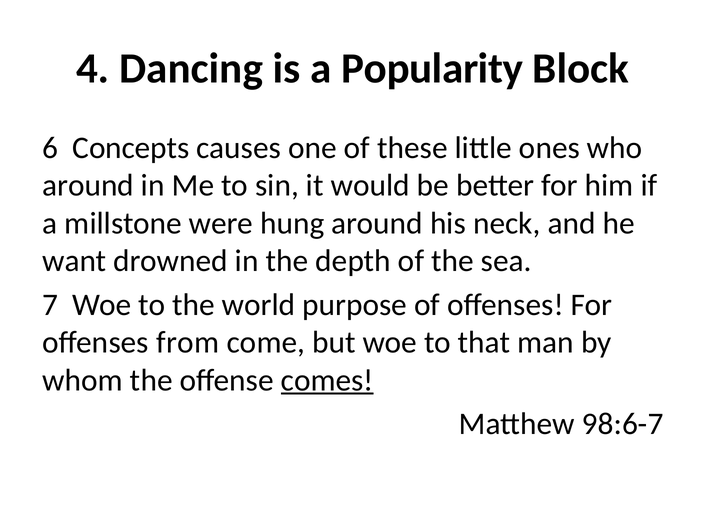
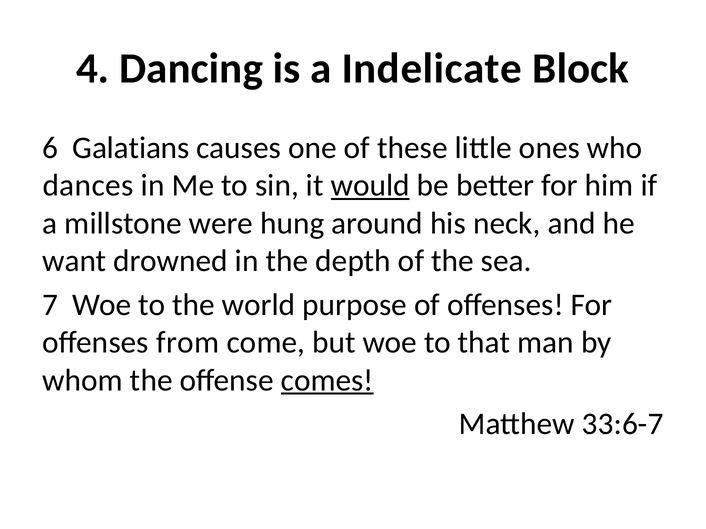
Popularity: Popularity -> Indelicate (432, 68)
Concepts: Concepts -> Galatians (131, 148)
around: around -> dances (88, 186)
would underline: none -> present (370, 186)
98:6-7: 98:6-7 -> 33:6-7 (623, 425)
